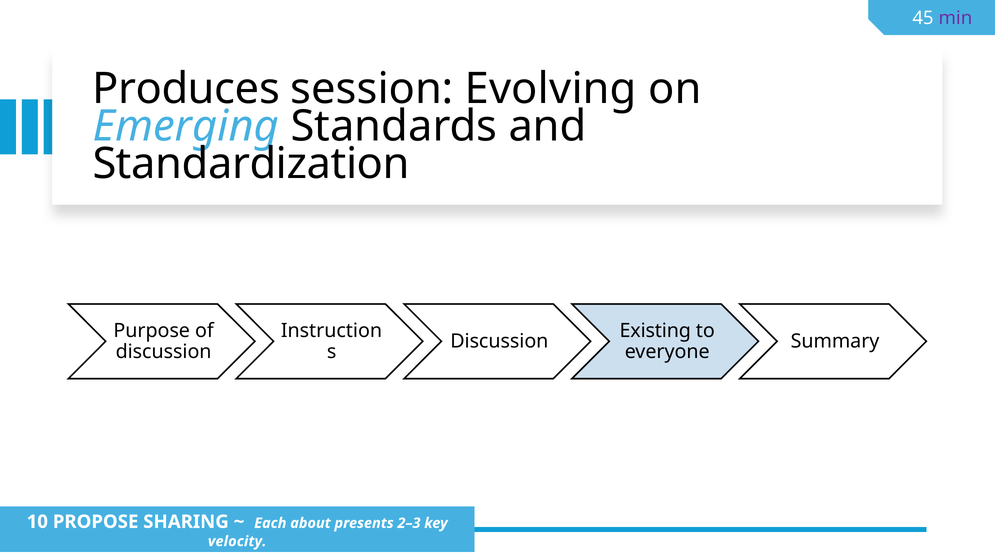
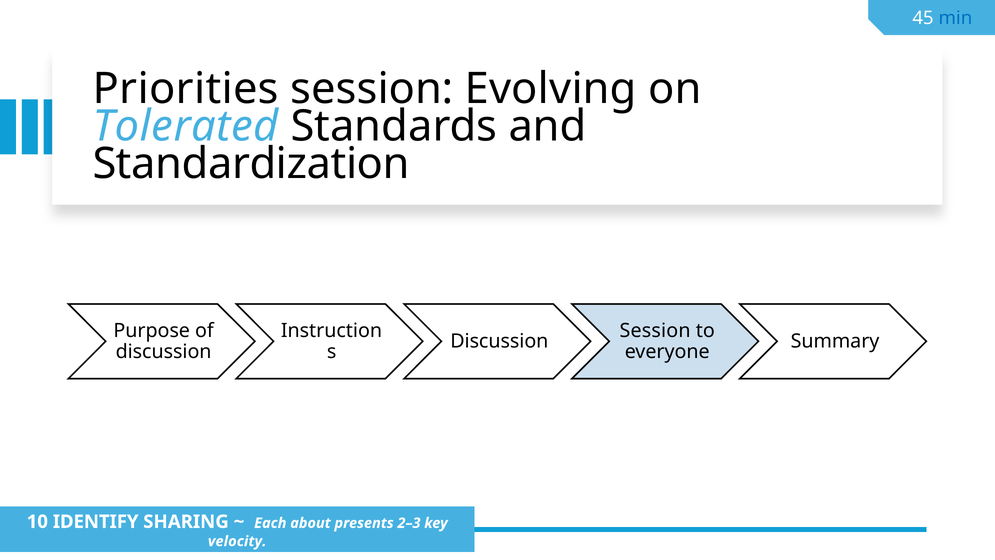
min colour: purple -> blue (955, 18)
Produces: Produces -> Priorities (186, 89)
Emerging: Emerging -> Tolerated (186, 126)
Existing: Existing -> Session (655, 330)
PROPOSE: PROPOSE -> IDENTIFY (96, 521)
